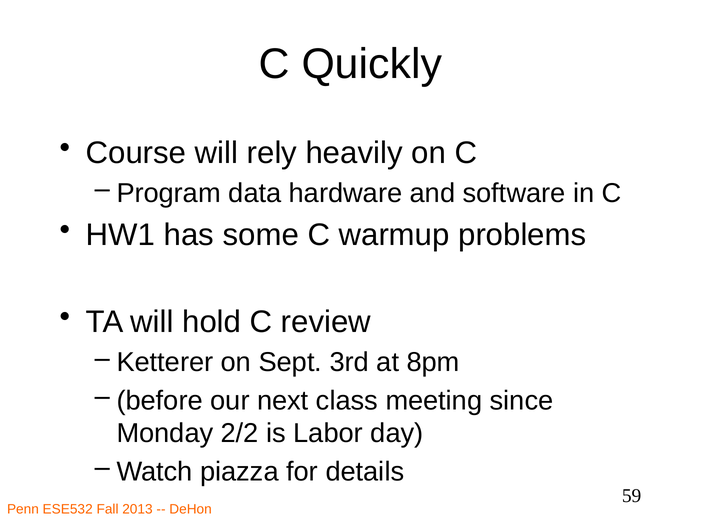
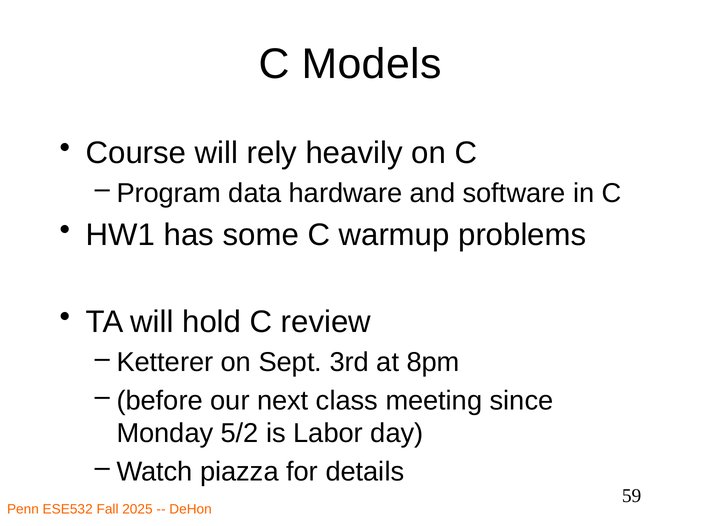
Quickly: Quickly -> Models (372, 64)
2/2: 2/2 -> 5/2 (240, 433)
2013: 2013 -> 2025 (137, 509)
